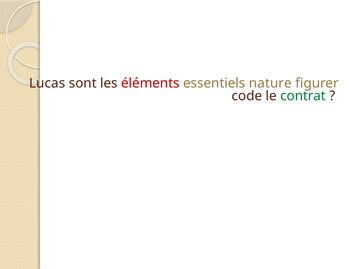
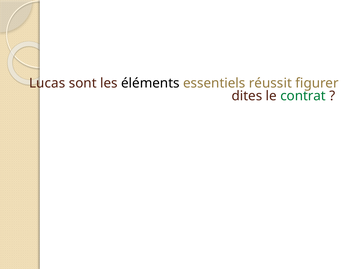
éléments colour: red -> black (150, 83)
nature: nature -> réussit (270, 83)
code: code -> dites (247, 96)
